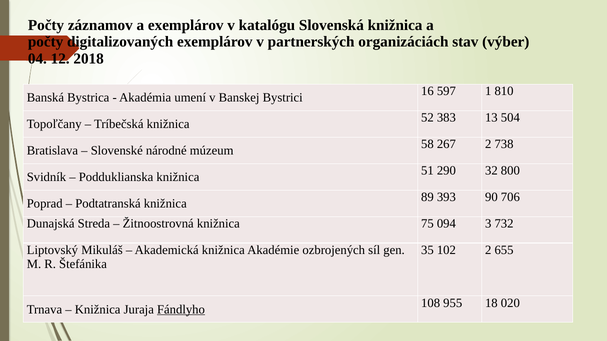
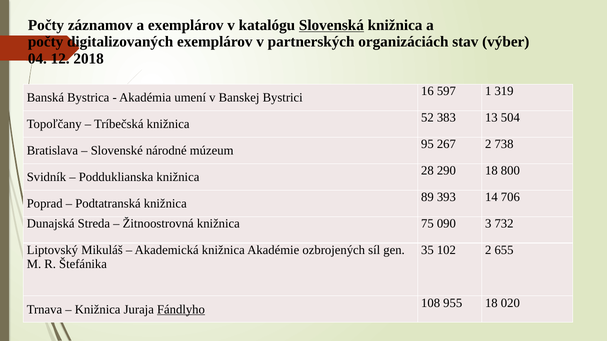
Slovenská underline: none -> present (331, 25)
810: 810 -> 319 (504, 91)
58: 58 -> 95 (427, 144)
51: 51 -> 28 (427, 171)
290 32: 32 -> 18 (491, 171)
90: 90 -> 14 (491, 197)
094: 094 -> 090 (446, 224)
